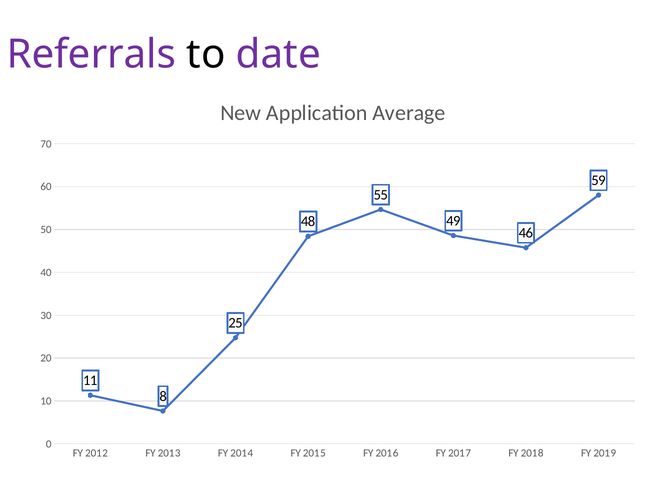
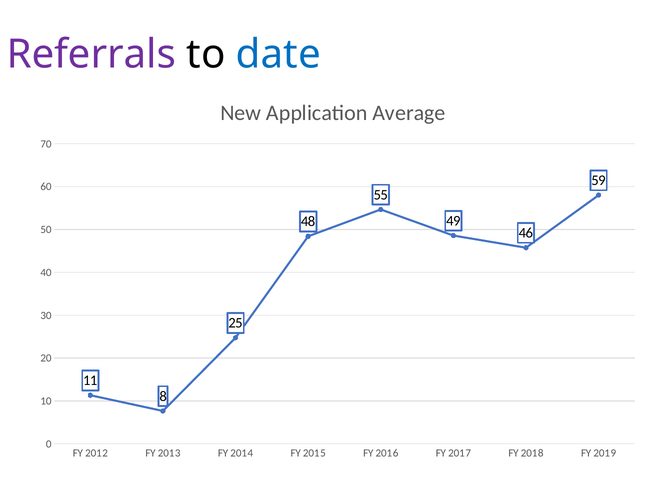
date colour: purple -> blue (278, 54)
